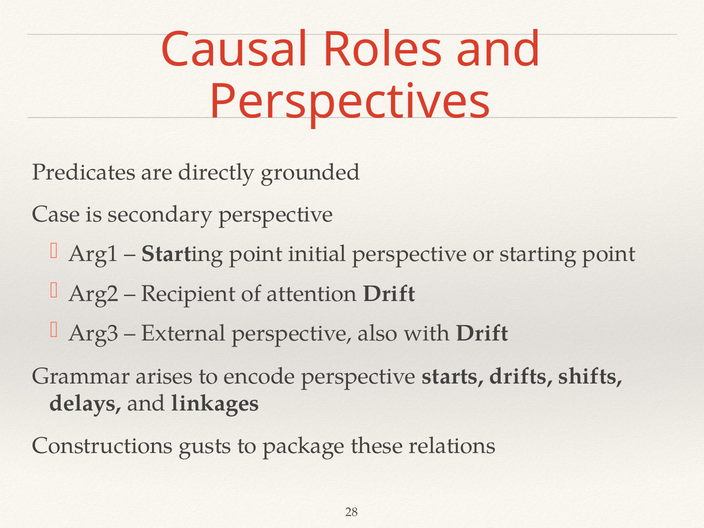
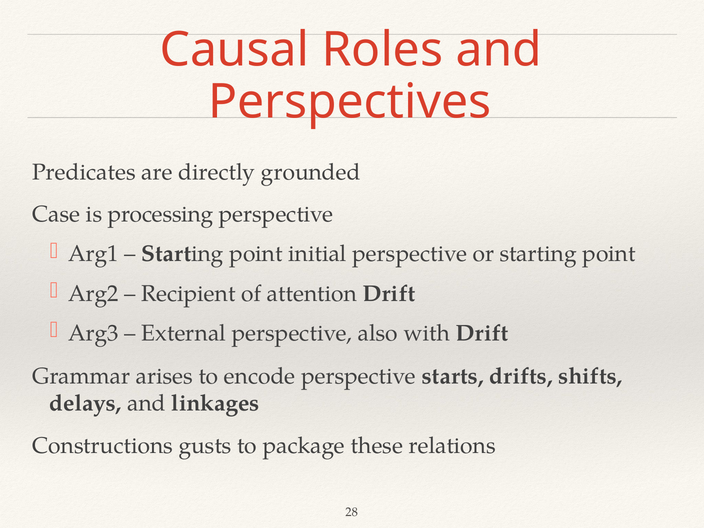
secondary: secondary -> processing (161, 214)
